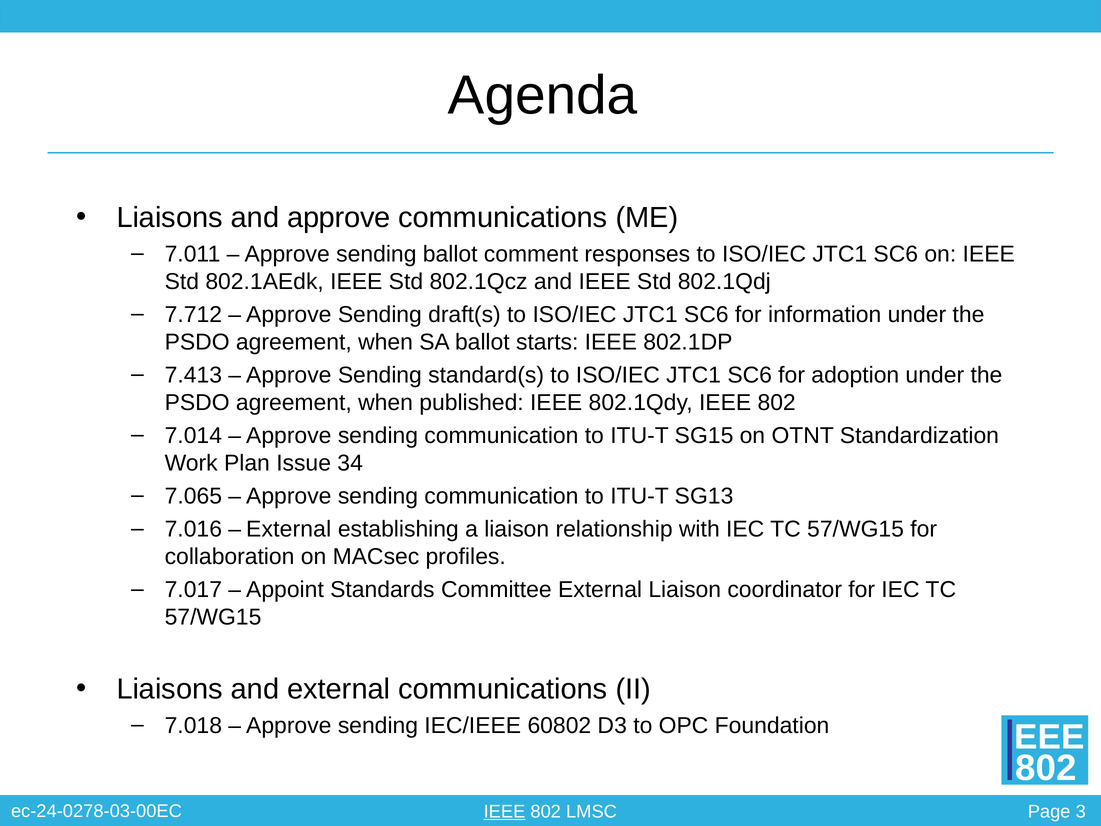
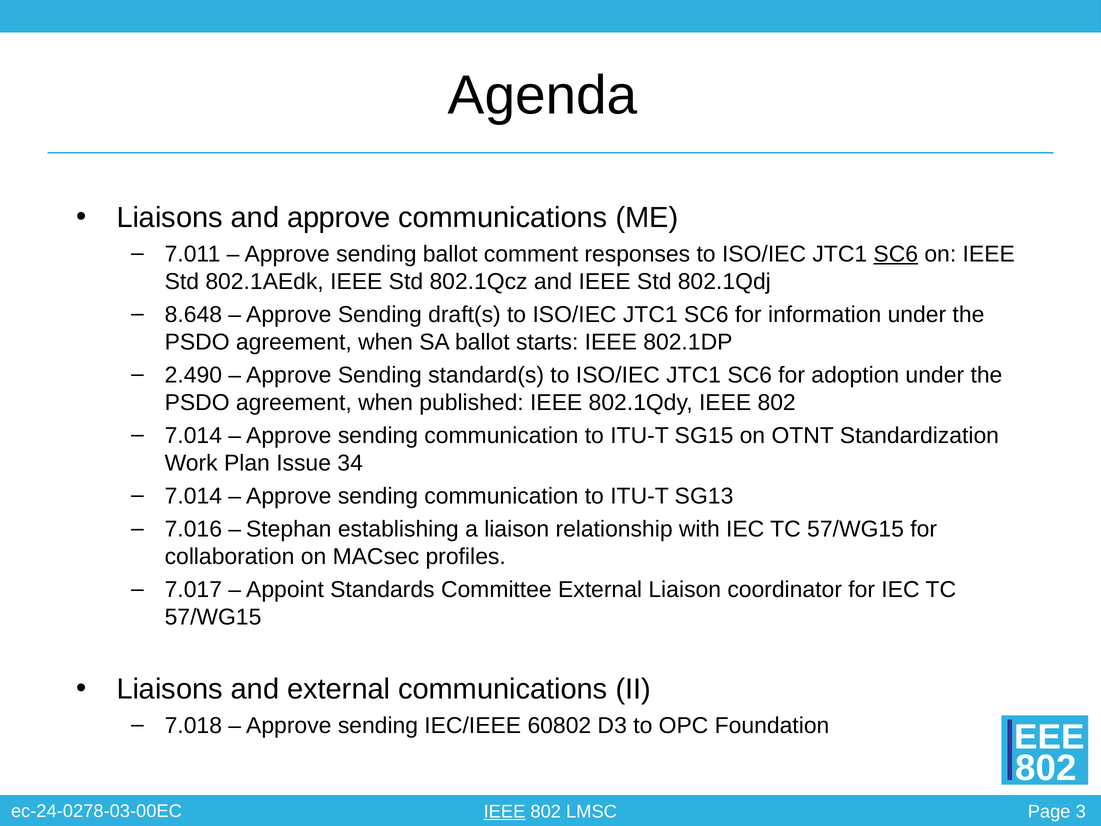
SC6 underline: none -> present (896, 254)
7.712: 7.712 -> 8.648 (193, 314)
7.413: 7.413 -> 2.490 (193, 375)
7.065: 7.065 -> 7.014 (193, 496)
External: External -> Stephan (289, 529)
